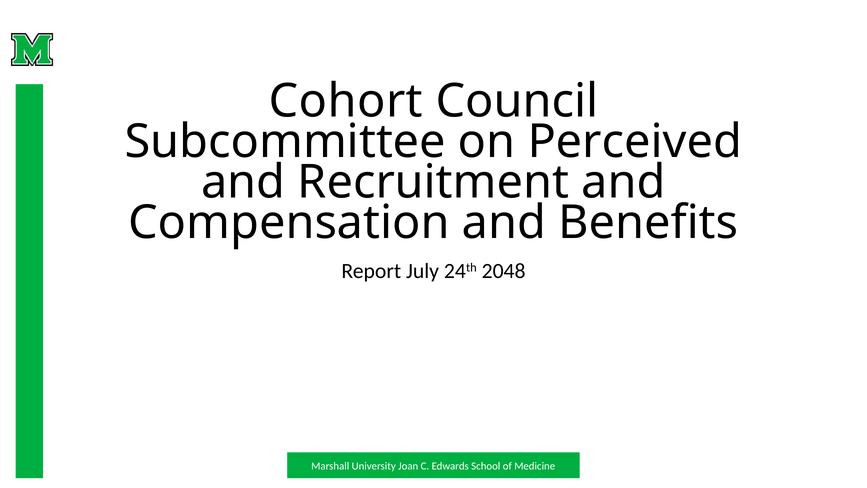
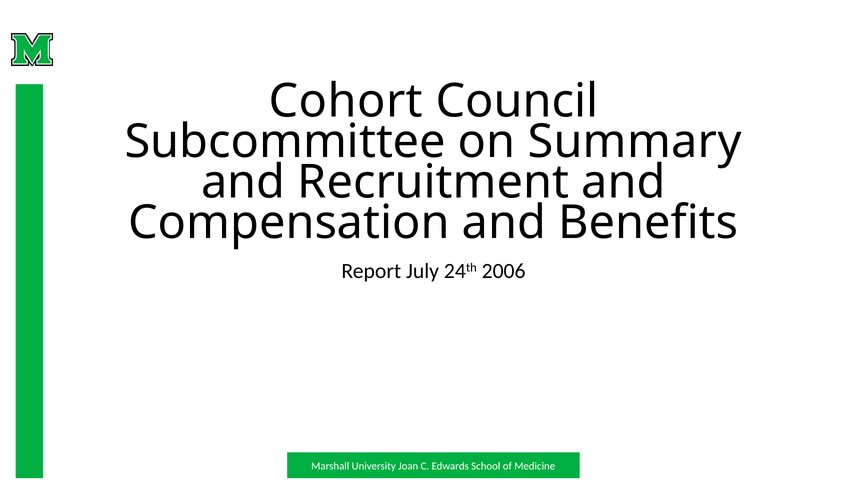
Perceived: Perceived -> Summary (635, 142)
2048: 2048 -> 2006 (504, 271)
